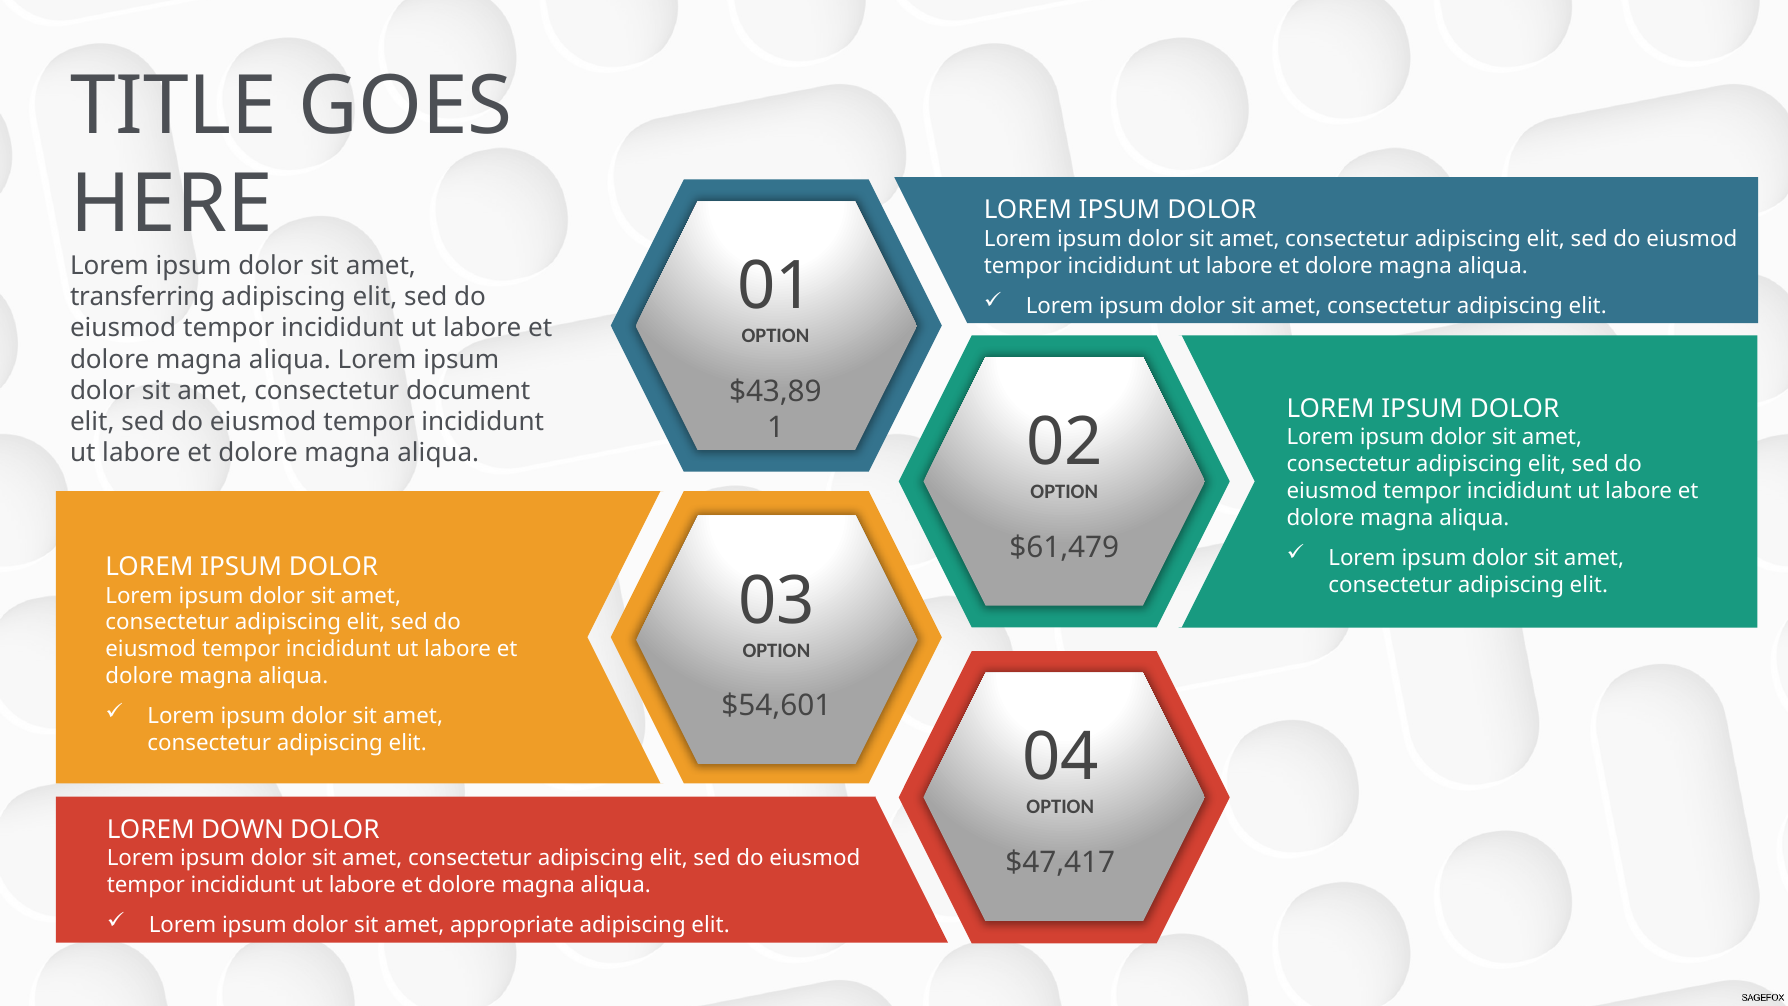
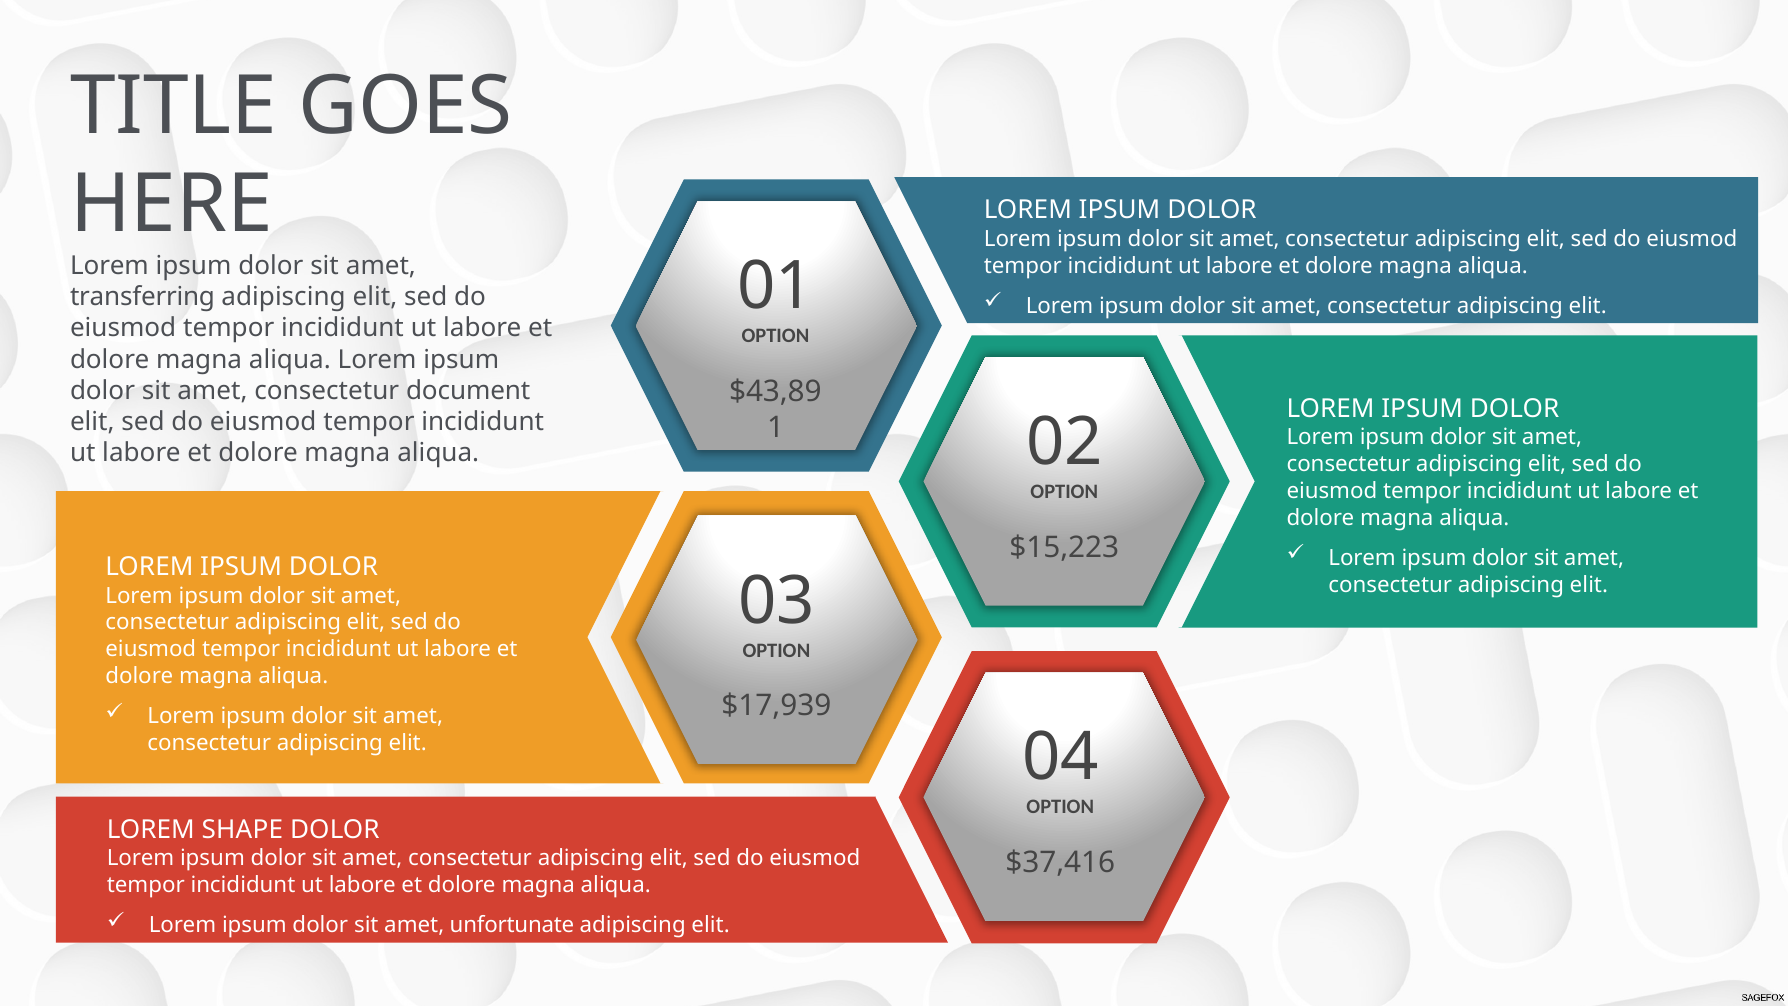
$61,479: $61,479 -> $15,223 (1064, 547)
$54,601: $54,601 -> $17,939 (776, 706)
DOWN: DOWN -> SHAPE (242, 830)
$47,417: $47,417 -> $37,416 (1060, 862)
appropriate: appropriate -> unfortunate (512, 925)
